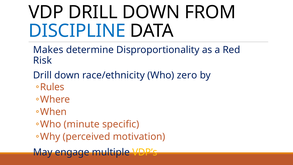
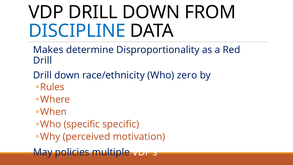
Risk: Risk -> Drill (43, 60)
Who minute: minute -> specific (82, 124)
engage: engage -> policies (72, 152)
VDP’s colour: yellow -> white (145, 152)
